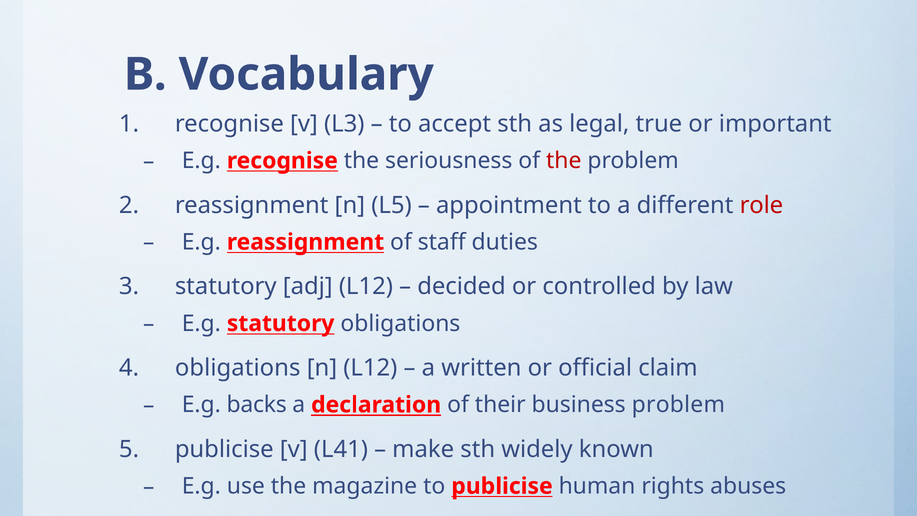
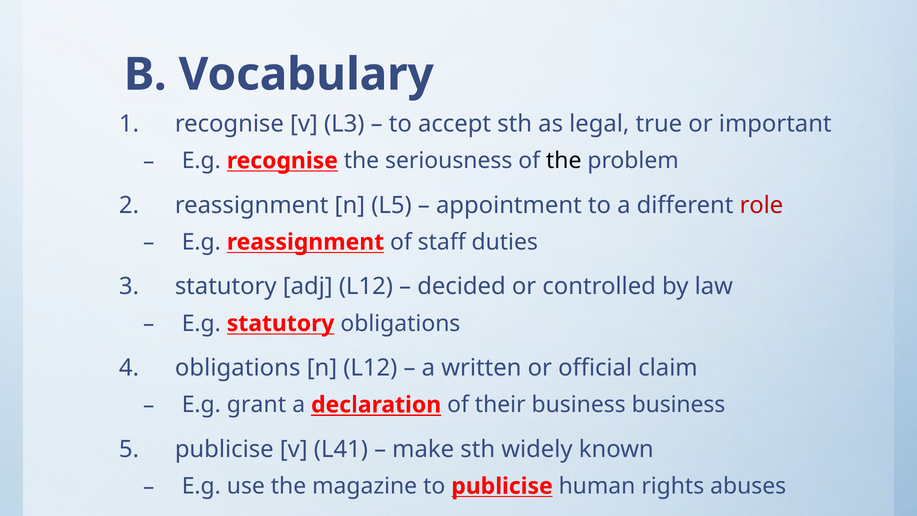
the colour: red -> black (564, 161)
backs: backs -> grant (256, 405)
business problem: problem -> business (678, 405)
